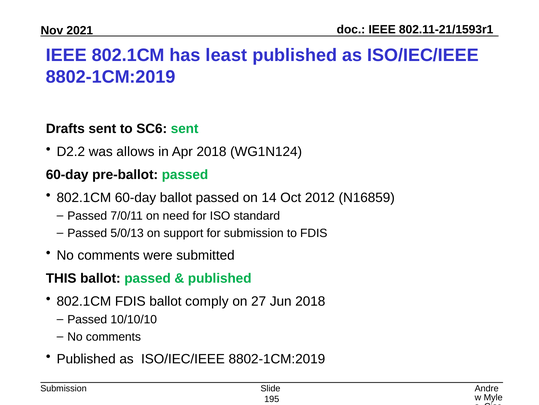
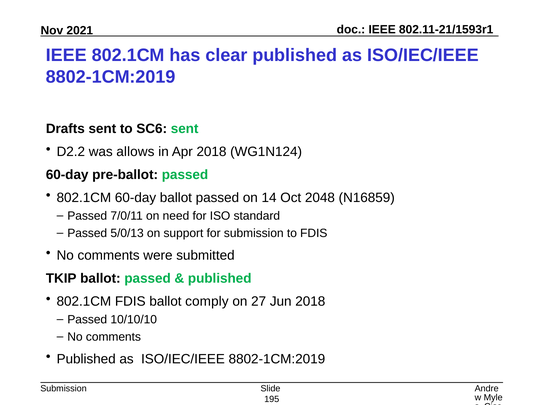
least: least -> clear (226, 55)
2012: 2012 -> 2048 (320, 197)
THIS: THIS -> TKIP (61, 278)
